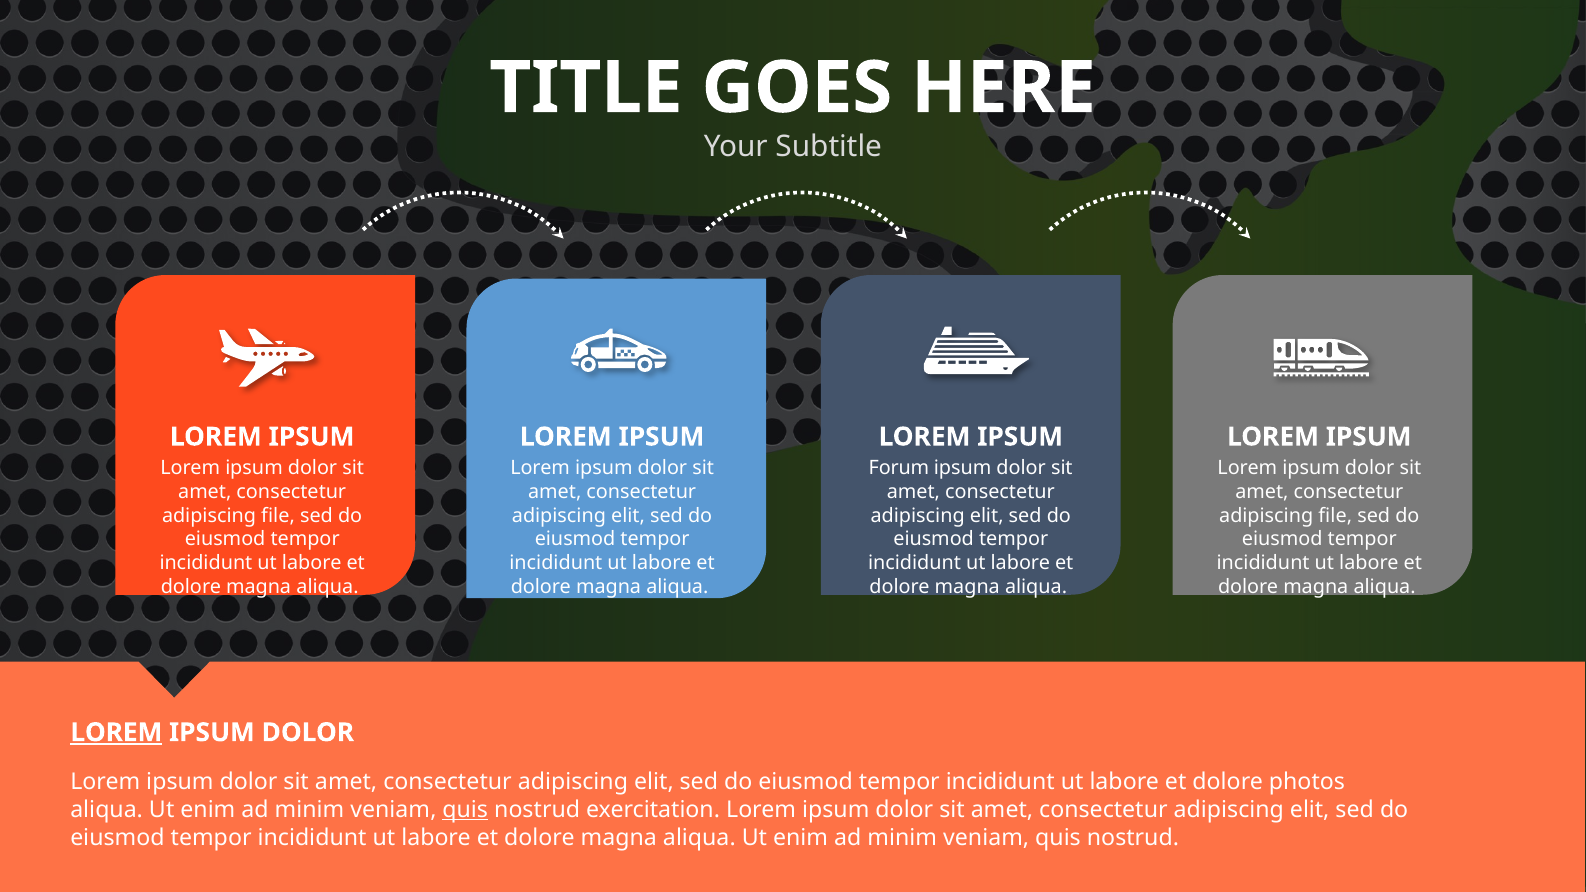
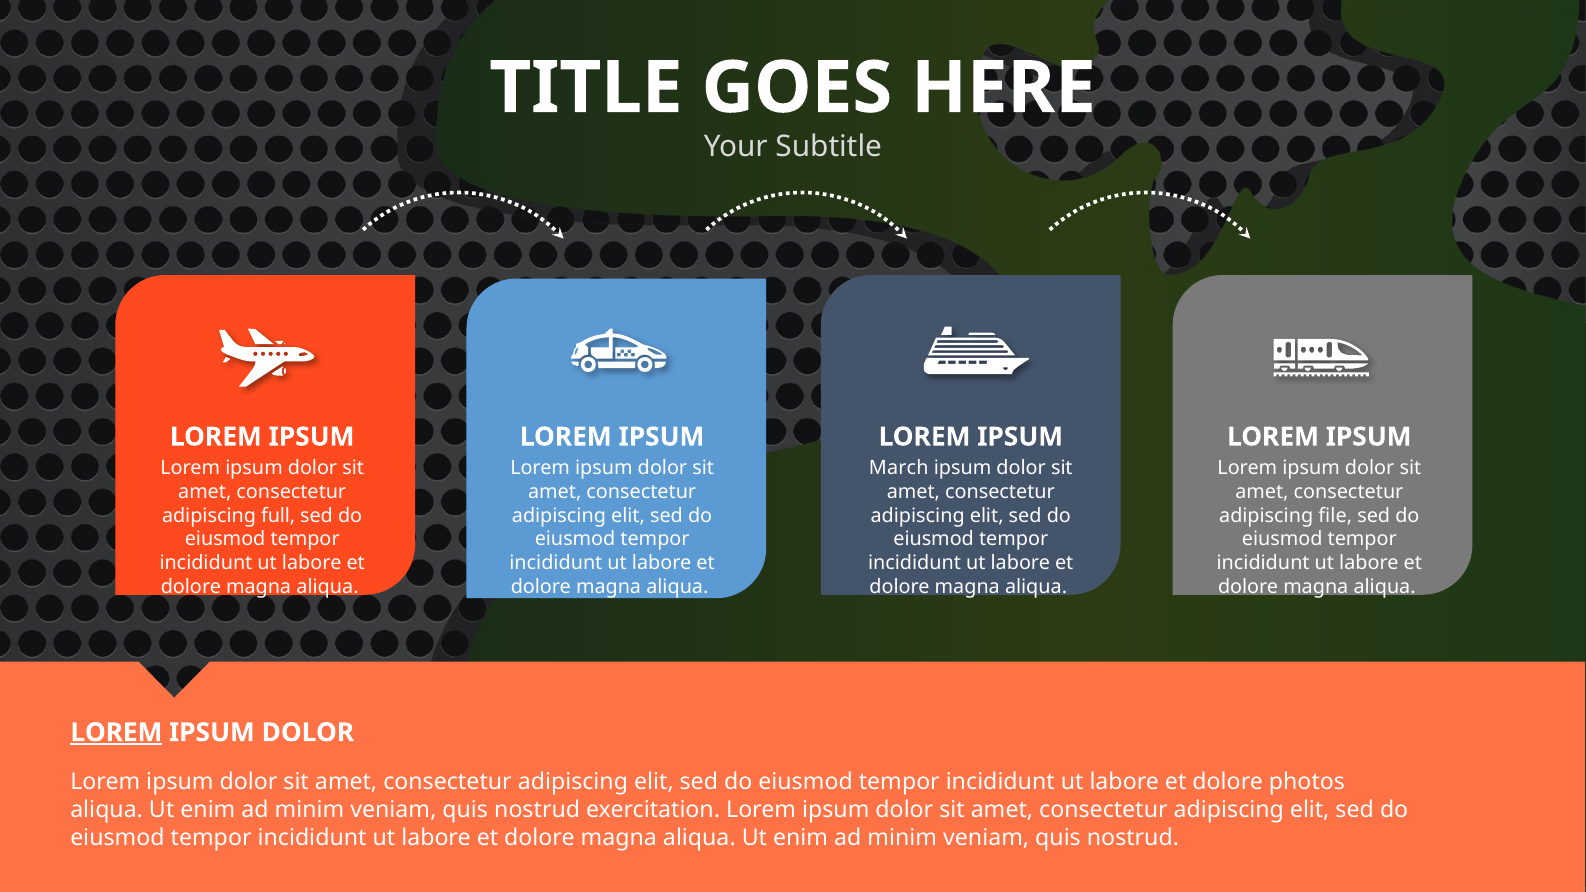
Forum: Forum -> March (899, 468)
file: file -> full (278, 516)
quis underline: present -> none (465, 810)
